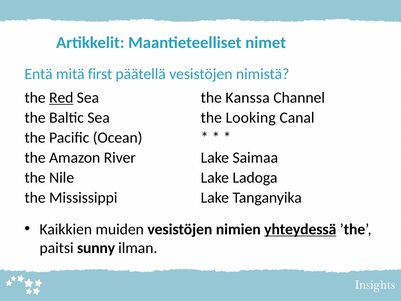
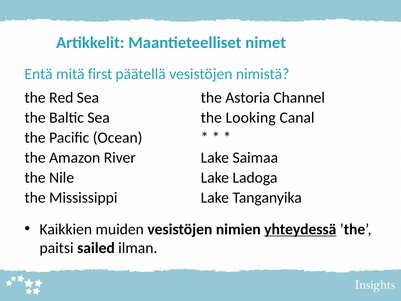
Red underline: present -> none (61, 98)
Kanssa: Kanssa -> Astoria (248, 98)
sunny: sunny -> sailed (96, 248)
